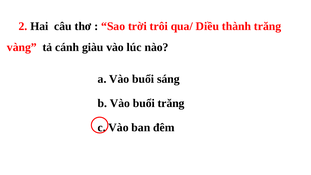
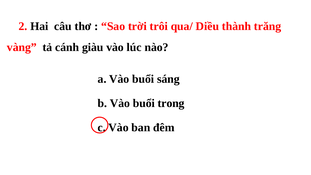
buổi trăng: trăng -> trong (171, 103)
